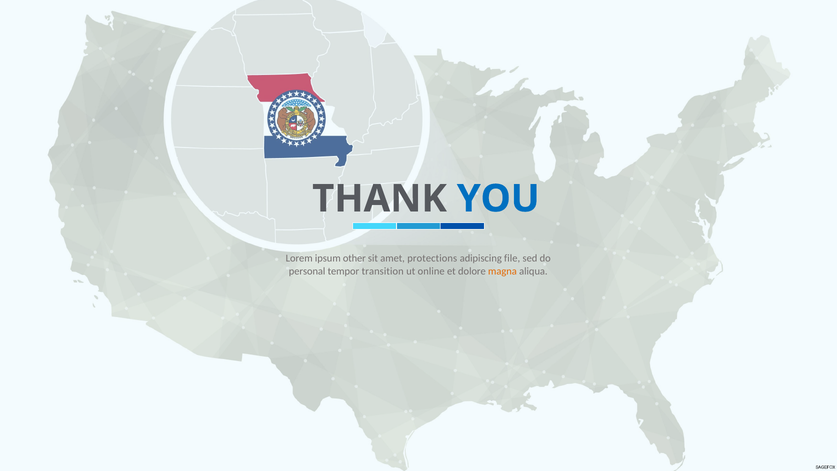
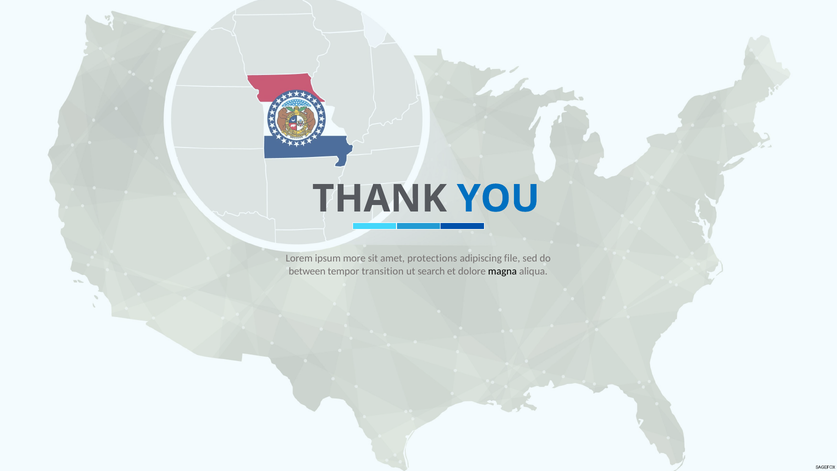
other: other -> more (354, 258)
personal: personal -> between (307, 271)
online: online -> search (431, 271)
magna colour: orange -> black (502, 271)
